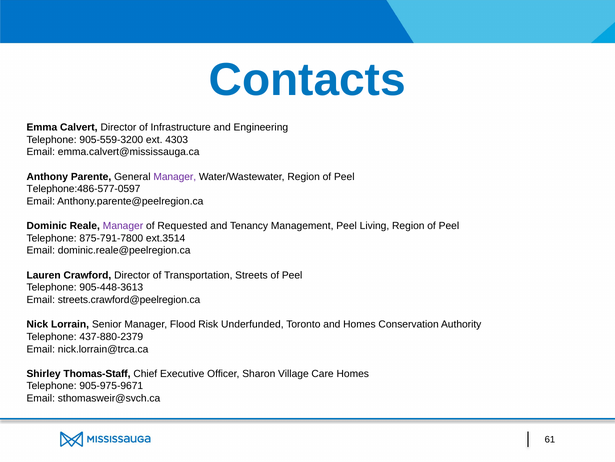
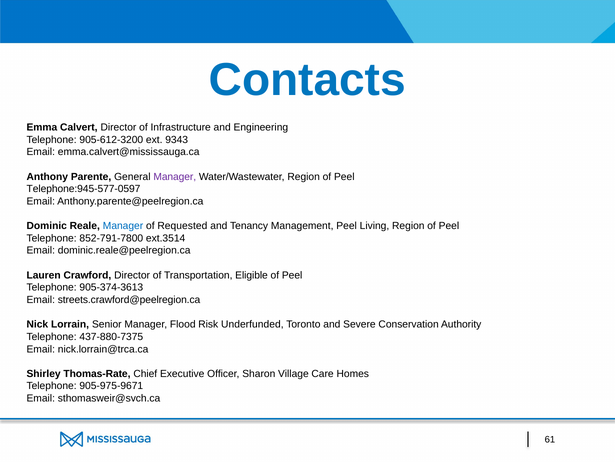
905-559-3200: 905-559-3200 -> 905-612-3200 (111, 139)
4303: 4303 -> 9343 (177, 139)
Telephone:486-577-0597: Telephone:486-577-0597 -> Telephone:945-577-0597 (83, 189)
Manager colour: purple -> blue (123, 226)
875-791-7800: 875-791-7800 -> 852-791-7800 (111, 238)
Streets: Streets -> Eligible (252, 275)
905-448-3613: 905-448-3613 -> 905-374-3613 (111, 287)
and Homes: Homes -> Severe (359, 324)
437-880-2379: 437-880-2379 -> 437-880-7375 (111, 336)
Thomas-Staff: Thomas-Staff -> Thomas-Rate (97, 373)
